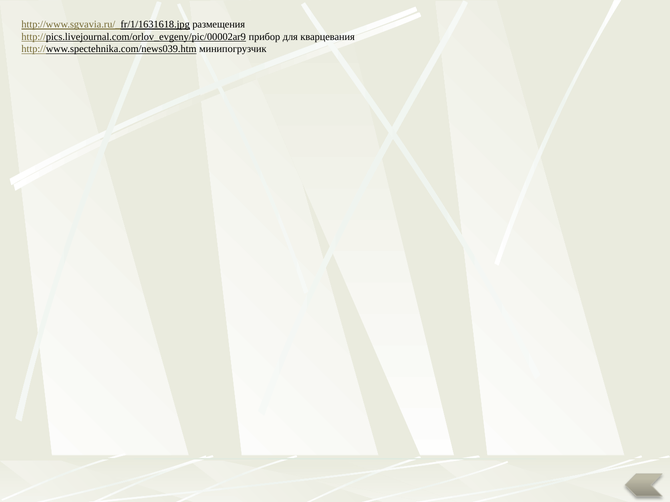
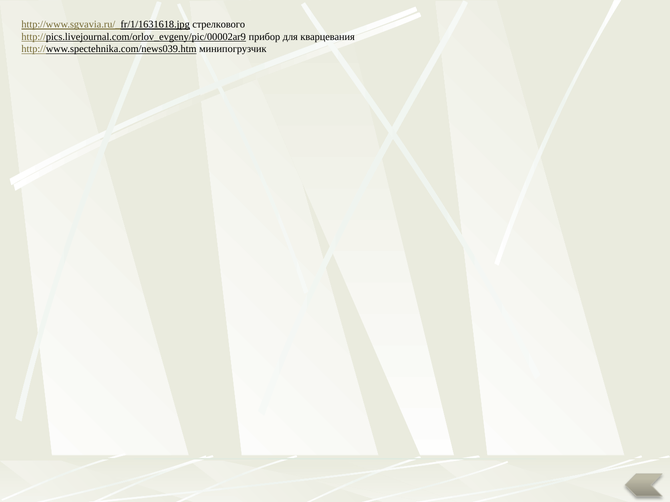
размещения: размещения -> стрелкового (219, 24)
